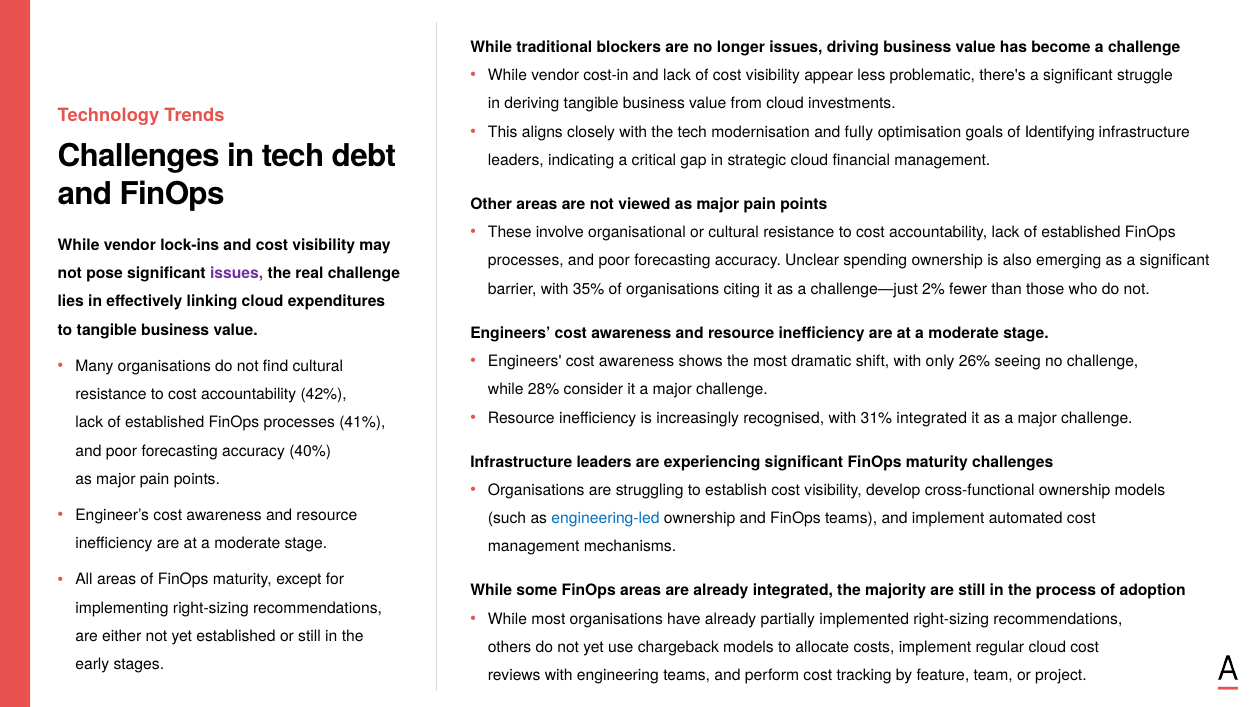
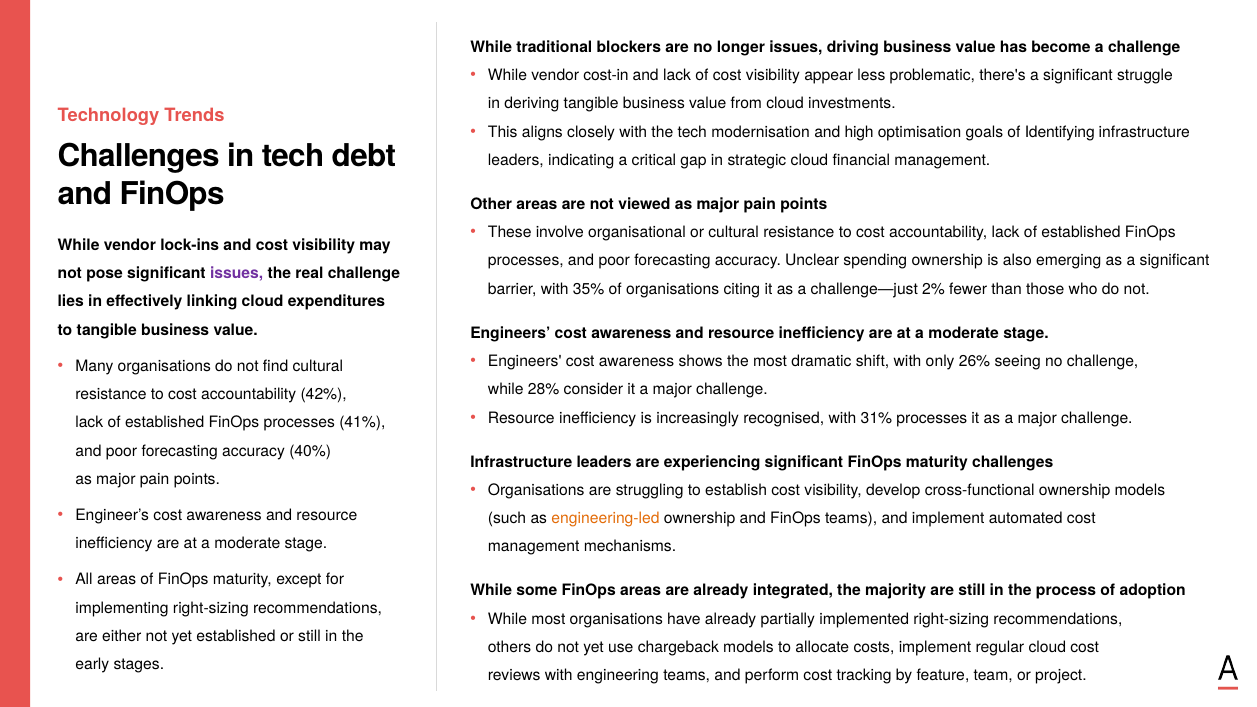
fully: fully -> high (859, 132)
31% integrated: integrated -> processes (932, 418)
engineering-led colour: blue -> orange (606, 518)
